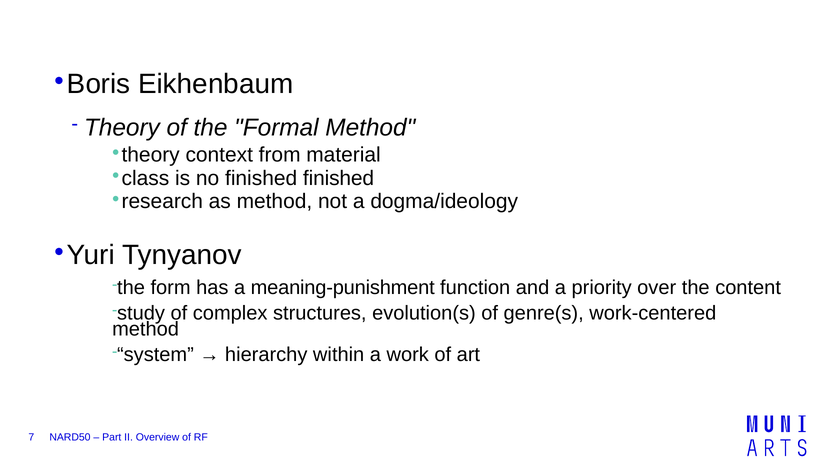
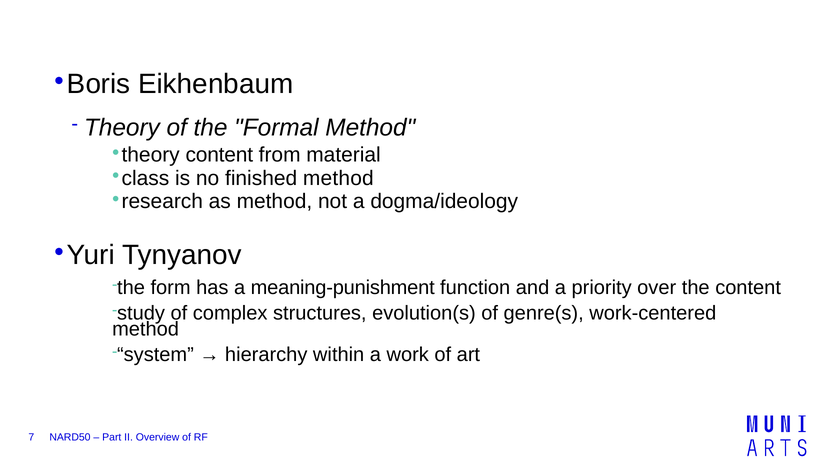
theory context: context -> content (219, 155)
finished finished: finished -> method (338, 178)
